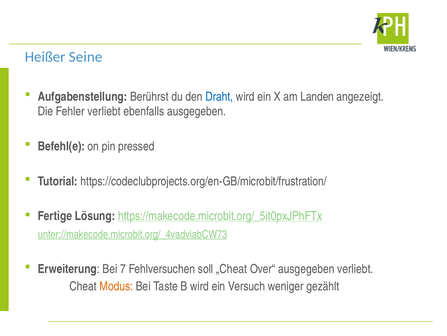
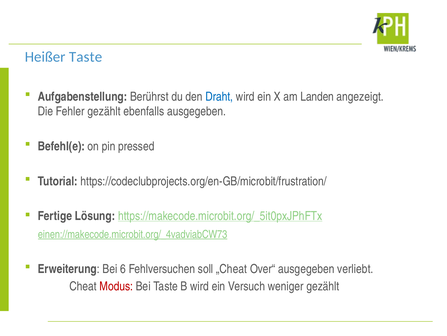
Heißer Seine: Seine -> Taste (86, 57)
Fehler verliebt: verliebt -> gezählt (104, 111)
unter://makecode.microbit.org/_4vadviabCW73: unter://makecode.microbit.org/_4vadviabCW73 -> einen://makecode.microbit.org/_4vadviabCW73 (133, 234)
7: 7 -> 6 (123, 268)
Modus colour: orange -> red (116, 286)
